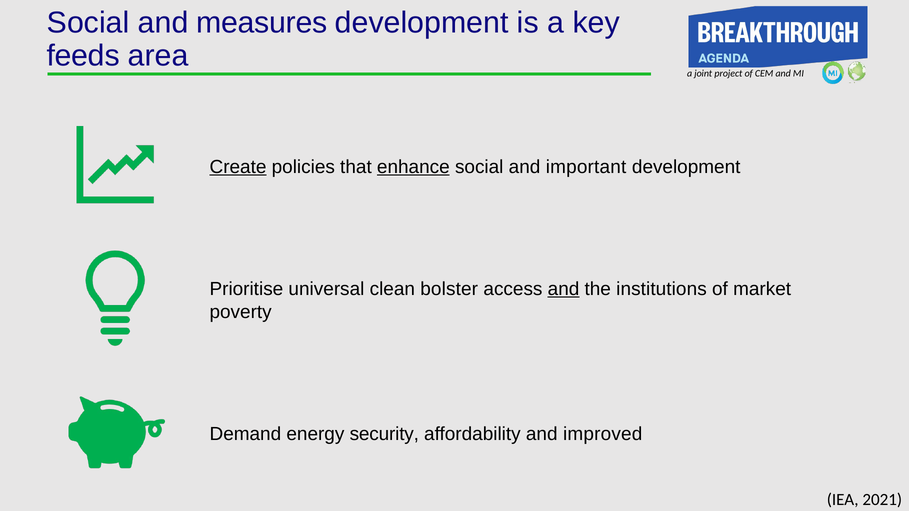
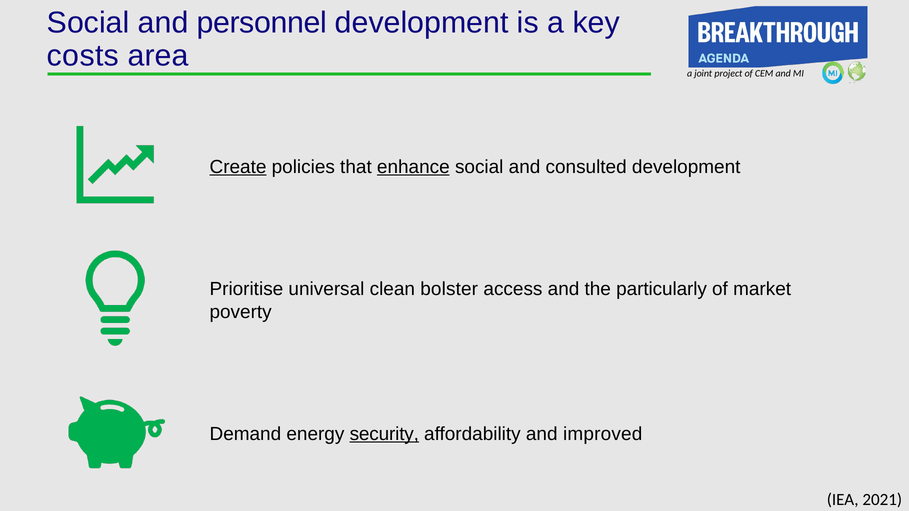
measures: measures -> personnel (262, 23)
feeds: feeds -> costs (83, 56)
important: important -> consulted (586, 167)
and underline: present -> none (564, 289)
institutions: institutions -> particularly (662, 289)
security underline: none -> present (384, 434)
